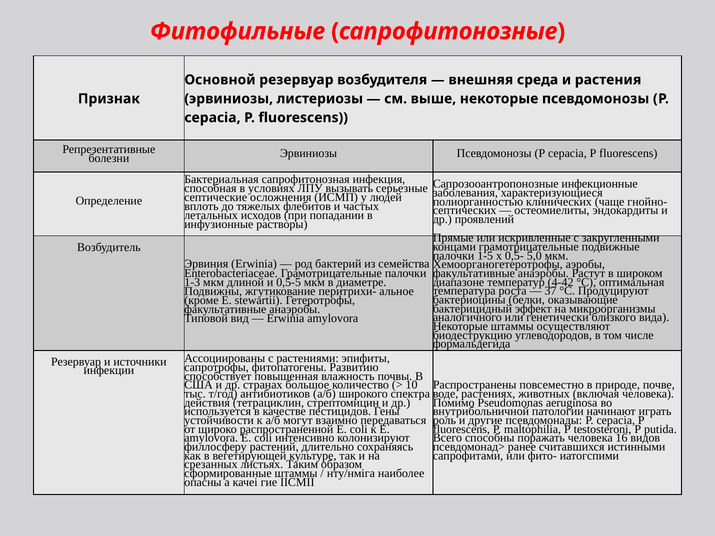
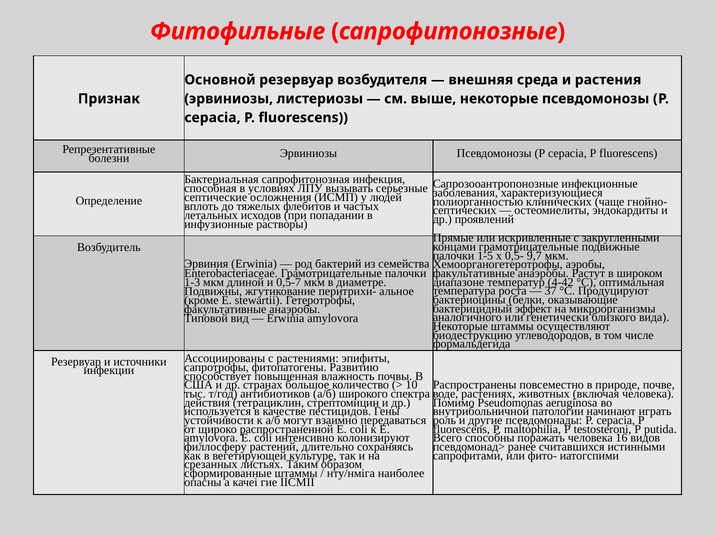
5,0: 5,0 -> 9,7 (534, 256)
0,5-5: 0,5-5 -> 0,5-7 (289, 282)
